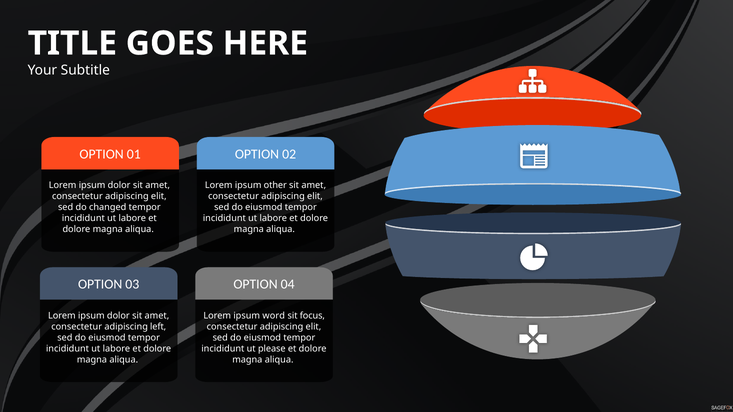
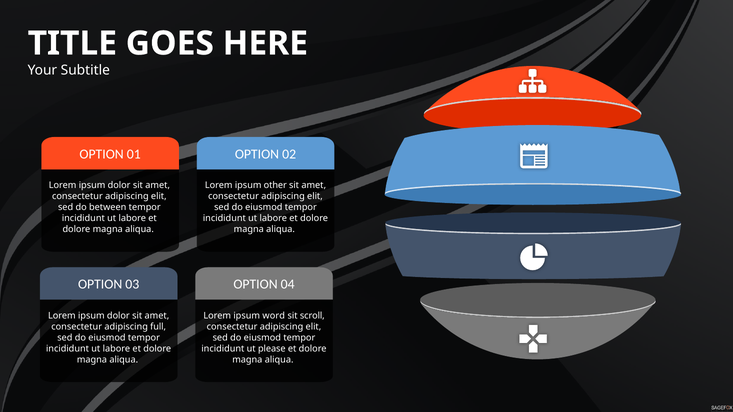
changed: changed -> between (108, 207)
focus: focus -> scroll (312, 316)
left: left -> full (158, 327)
